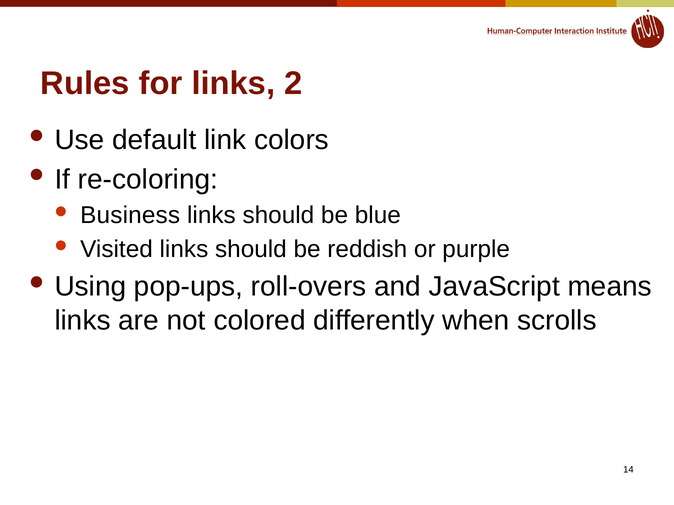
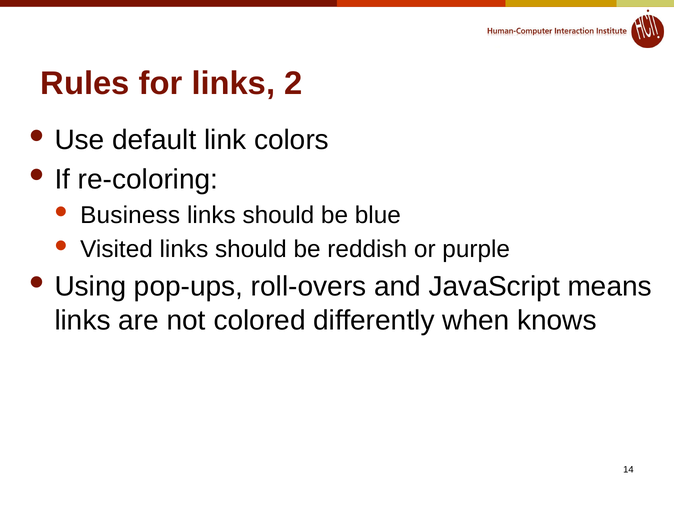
scrolls: scrolls -> knows (557, 321)
